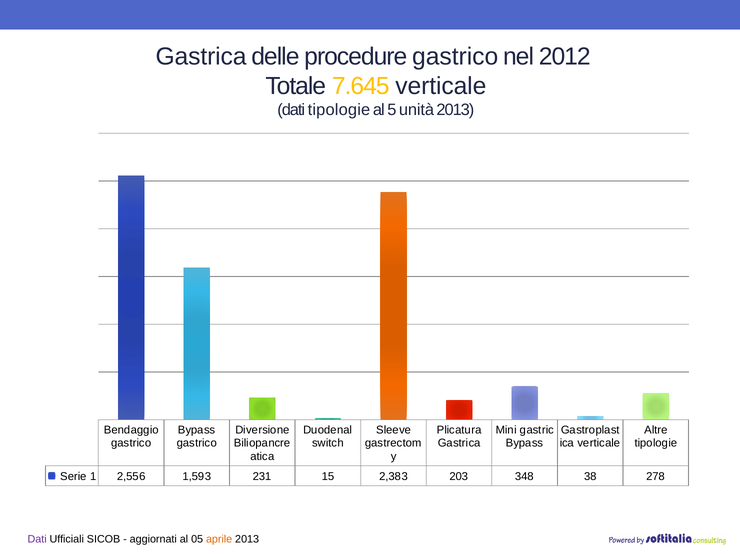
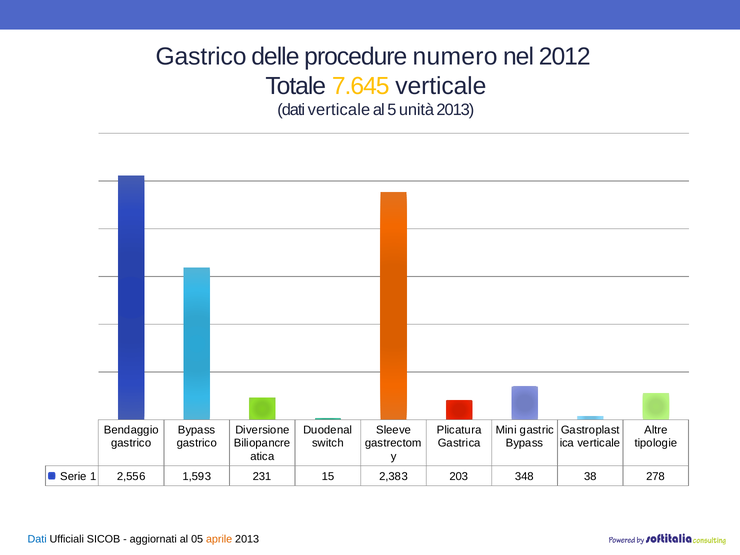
Gastrica: Gastrica -> Gastrico (201, 56)
procedure gastrico: gastrico -> numero (455, 56)
dati tipologie: tipologie -> verticale (339, 110)
Dati colour: purple -> blue (37, 539)
